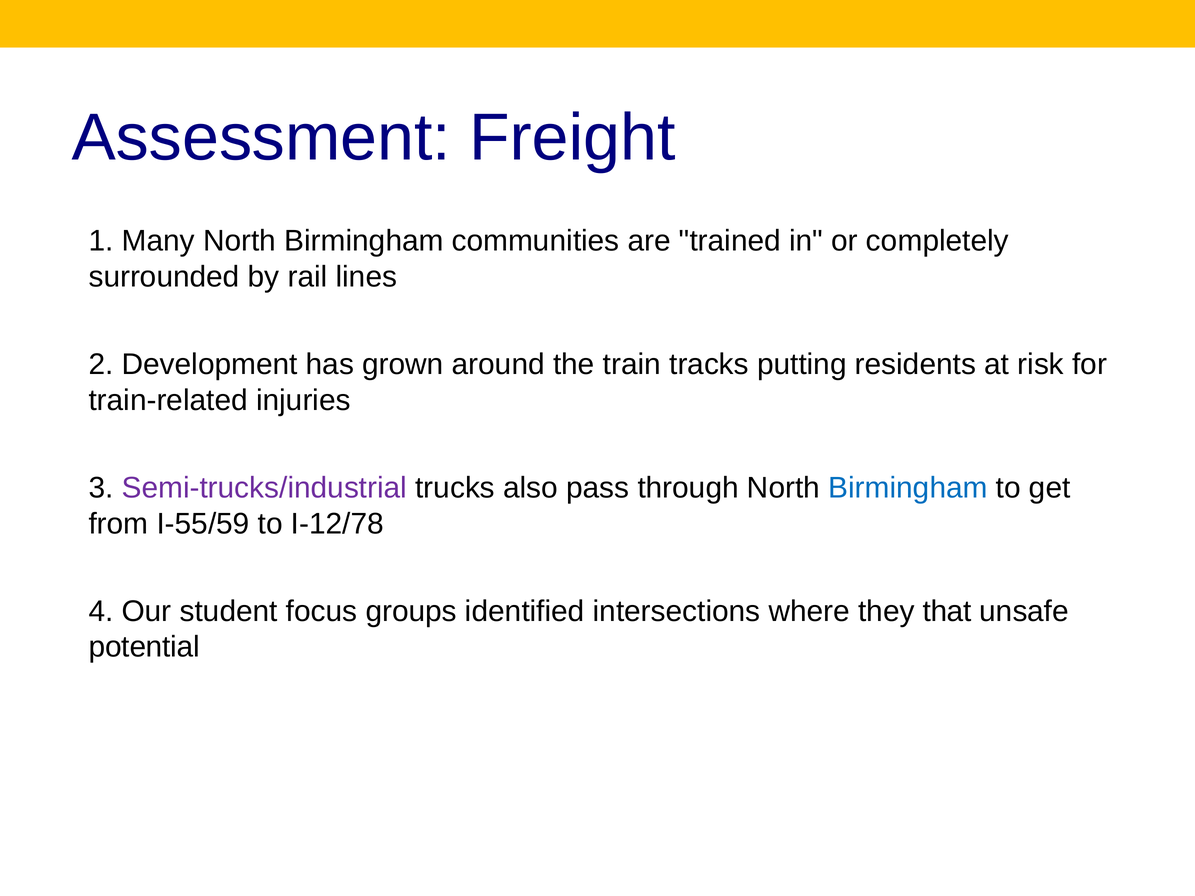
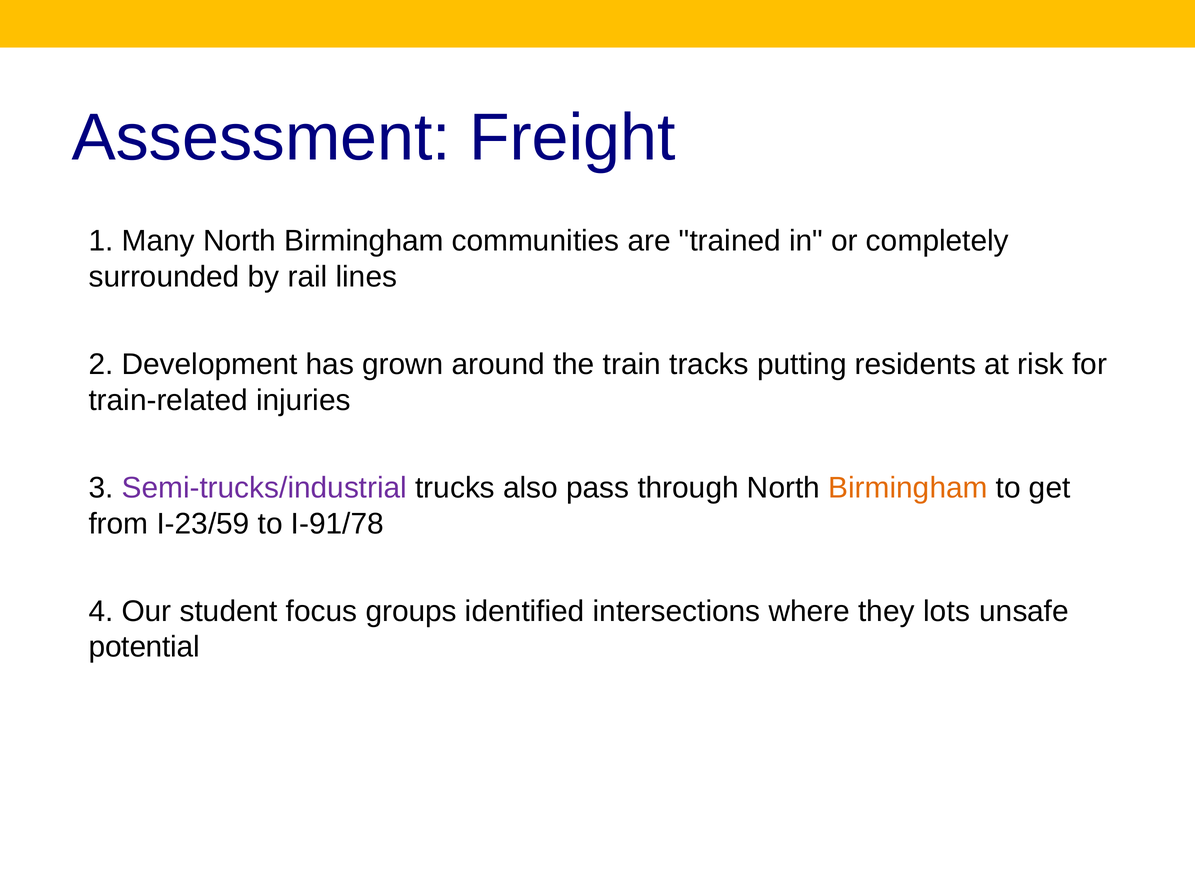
Birmingham colour: blue -> orange (908, 488)
I-55/59: I-55/59 -> I-23/59 (203, 524)
I-12/78: I-12/78 -> I-91/78 (337, 524)
that: that -> lots (947, 611)
